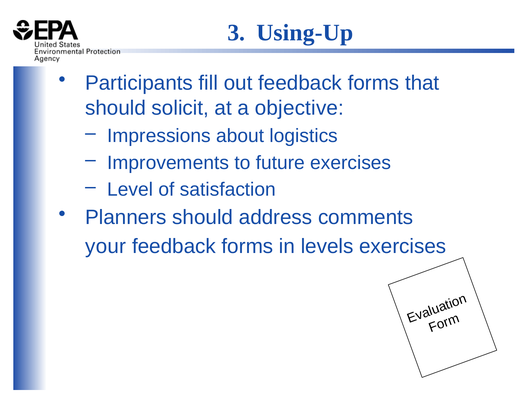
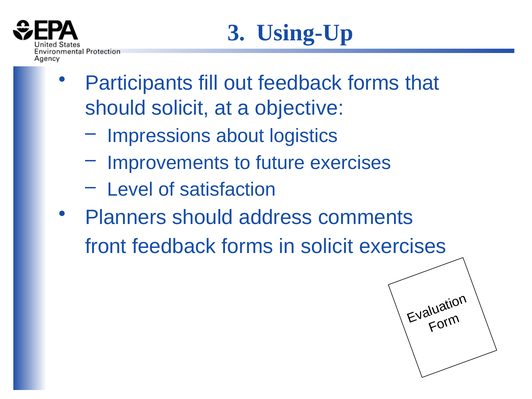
your: your -> front (106, 246)
in levels: levels -> solicit (327, 246)
